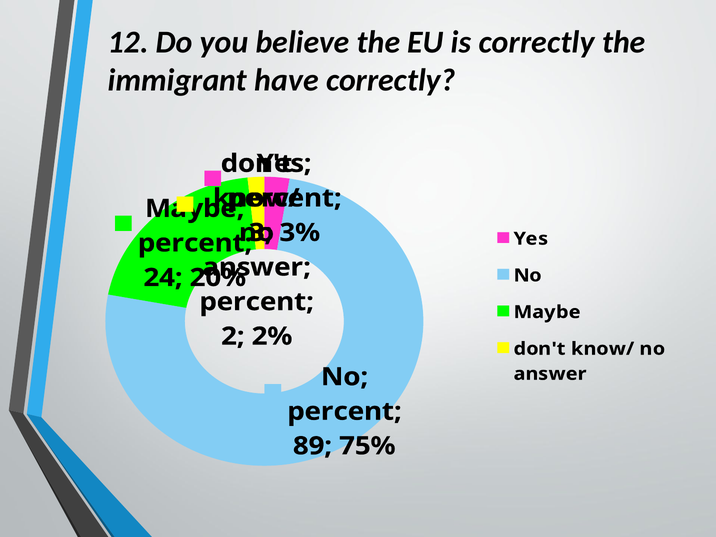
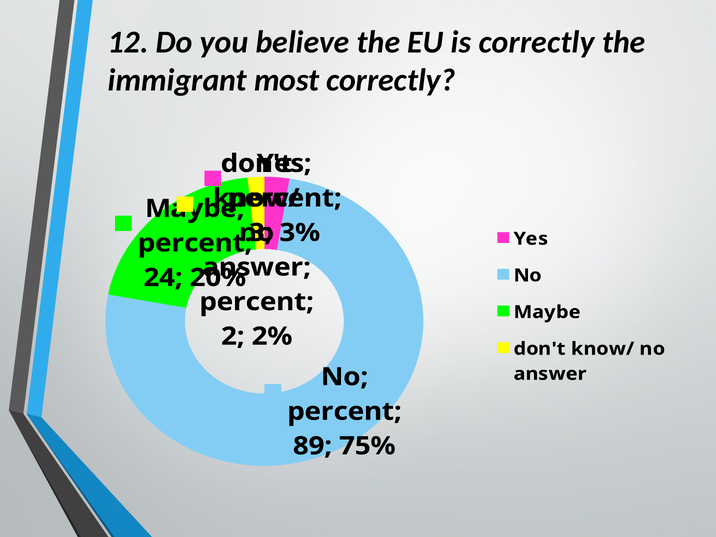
have: have -> most (287, 80)
